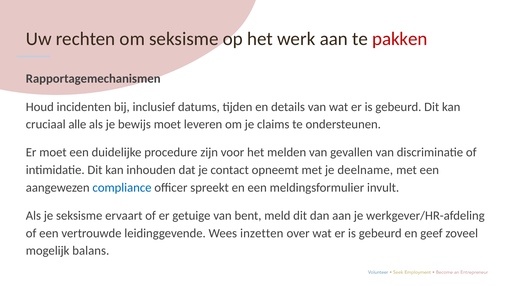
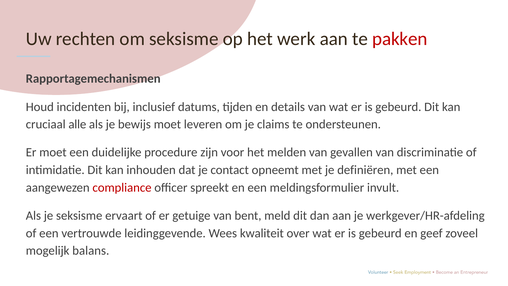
deelname: deelname -> definiëren (365, 170)
compliance colour: blue -> red (122, 187)
inzetten: inzetten -> kwaliteit (262, 233)
